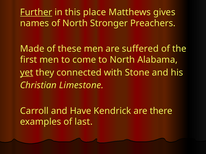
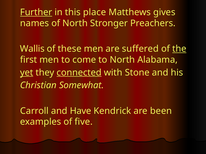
Made: Made -> Wallis (32, 49)
the underline: none -> present (179, 49)
connected underline: none -> present (79, 73)
Limestone: Limestone -> Somewhat (81, 86)
there: there -> been (161, 111)
last: last -> five (84, 122)
